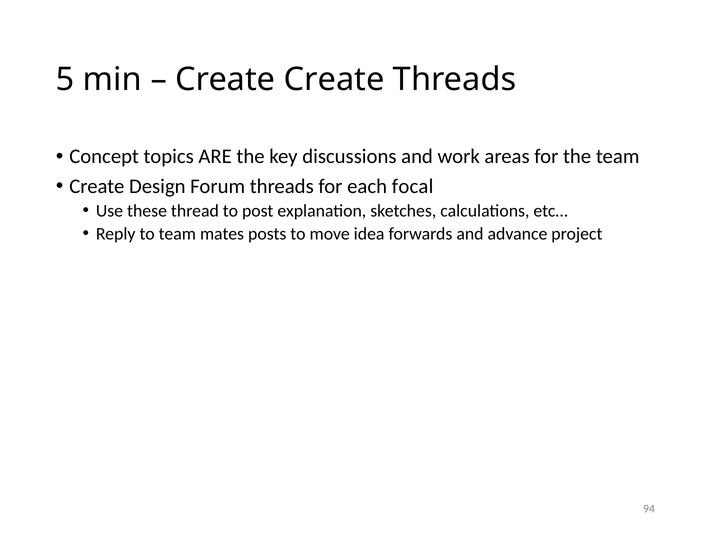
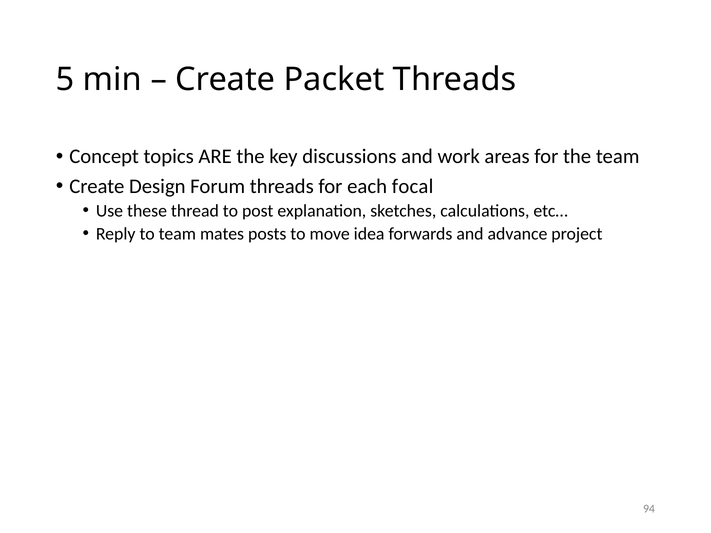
Create Create: Create -> Packet (334, 80)
